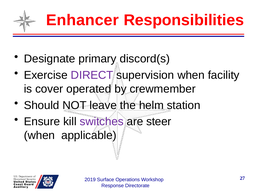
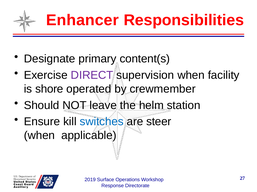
discord(s: discord(s -> content(s (145, 59)
cover: cover -> shore (49, 89)
switches colour: purple -> blue (102, 122)
